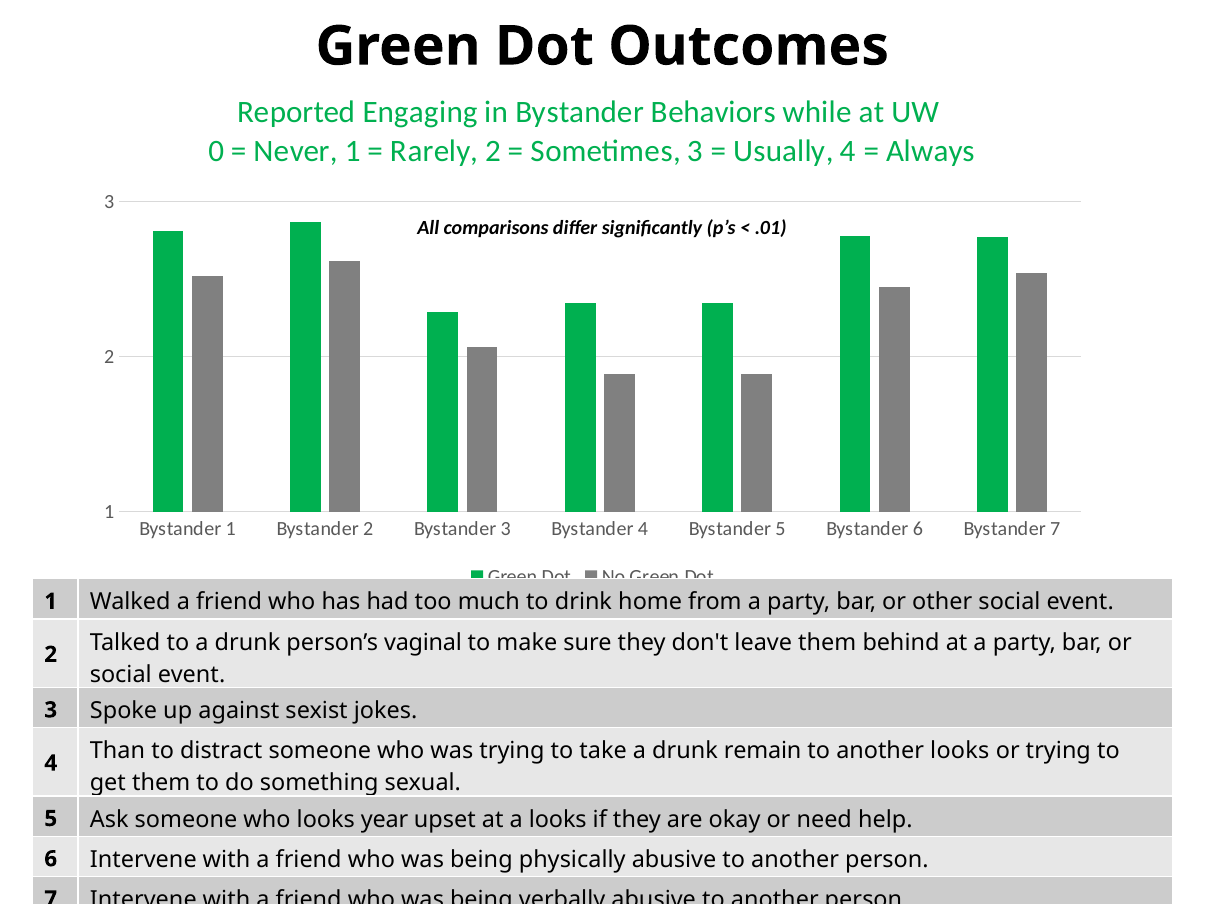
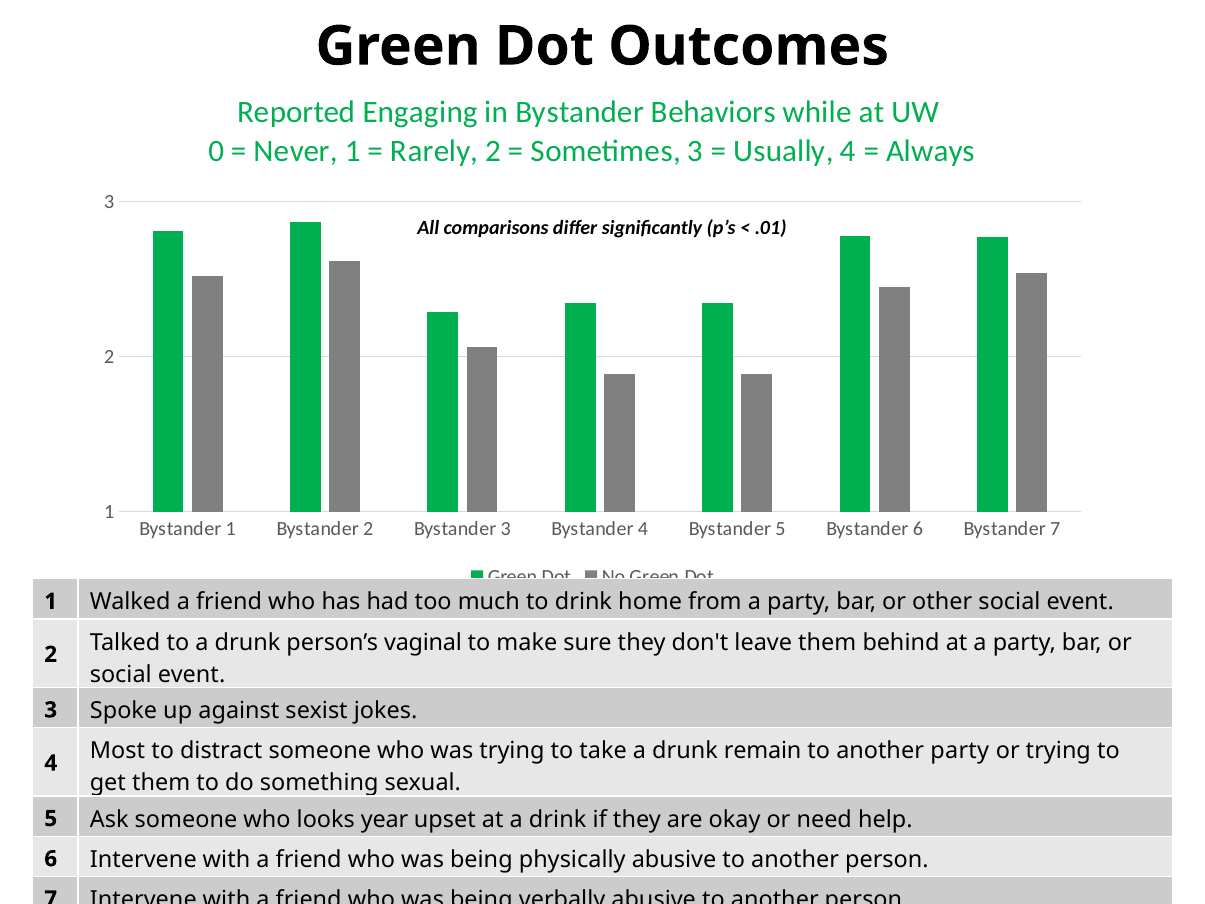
Than: Than -> Most (118, 751)
another looks: looks -> party (960, 751)
a looks: looks -> drink (558, 819)
